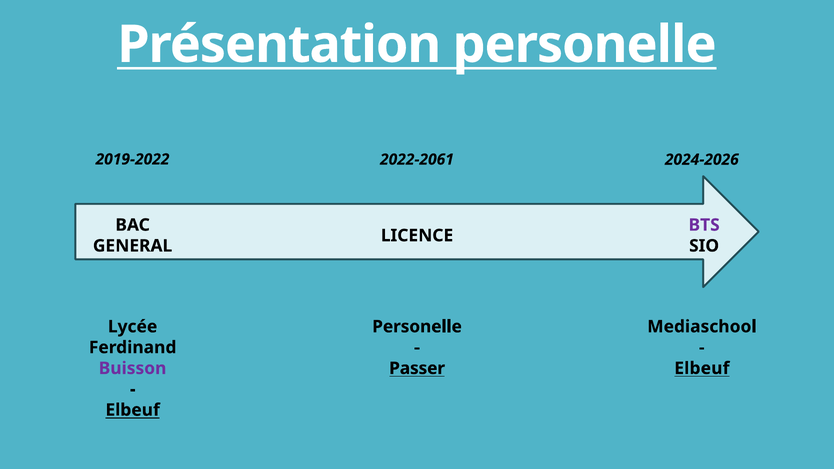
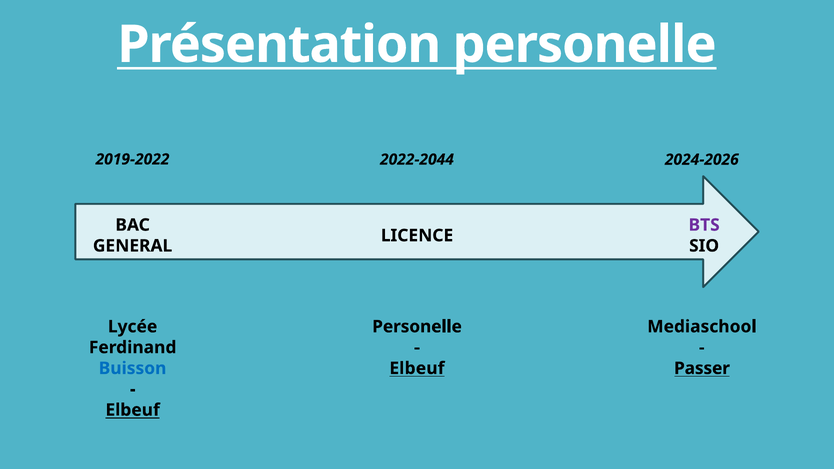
2022-2061: 2022-2061 -> 2022-2044 (417, 160)
Buisson colour: purple -> blue (133, 368)
Passer: Passer -> Elbeuf (417, 368)
Elbeuf: Elbeuf -> Passer (702, 368)
